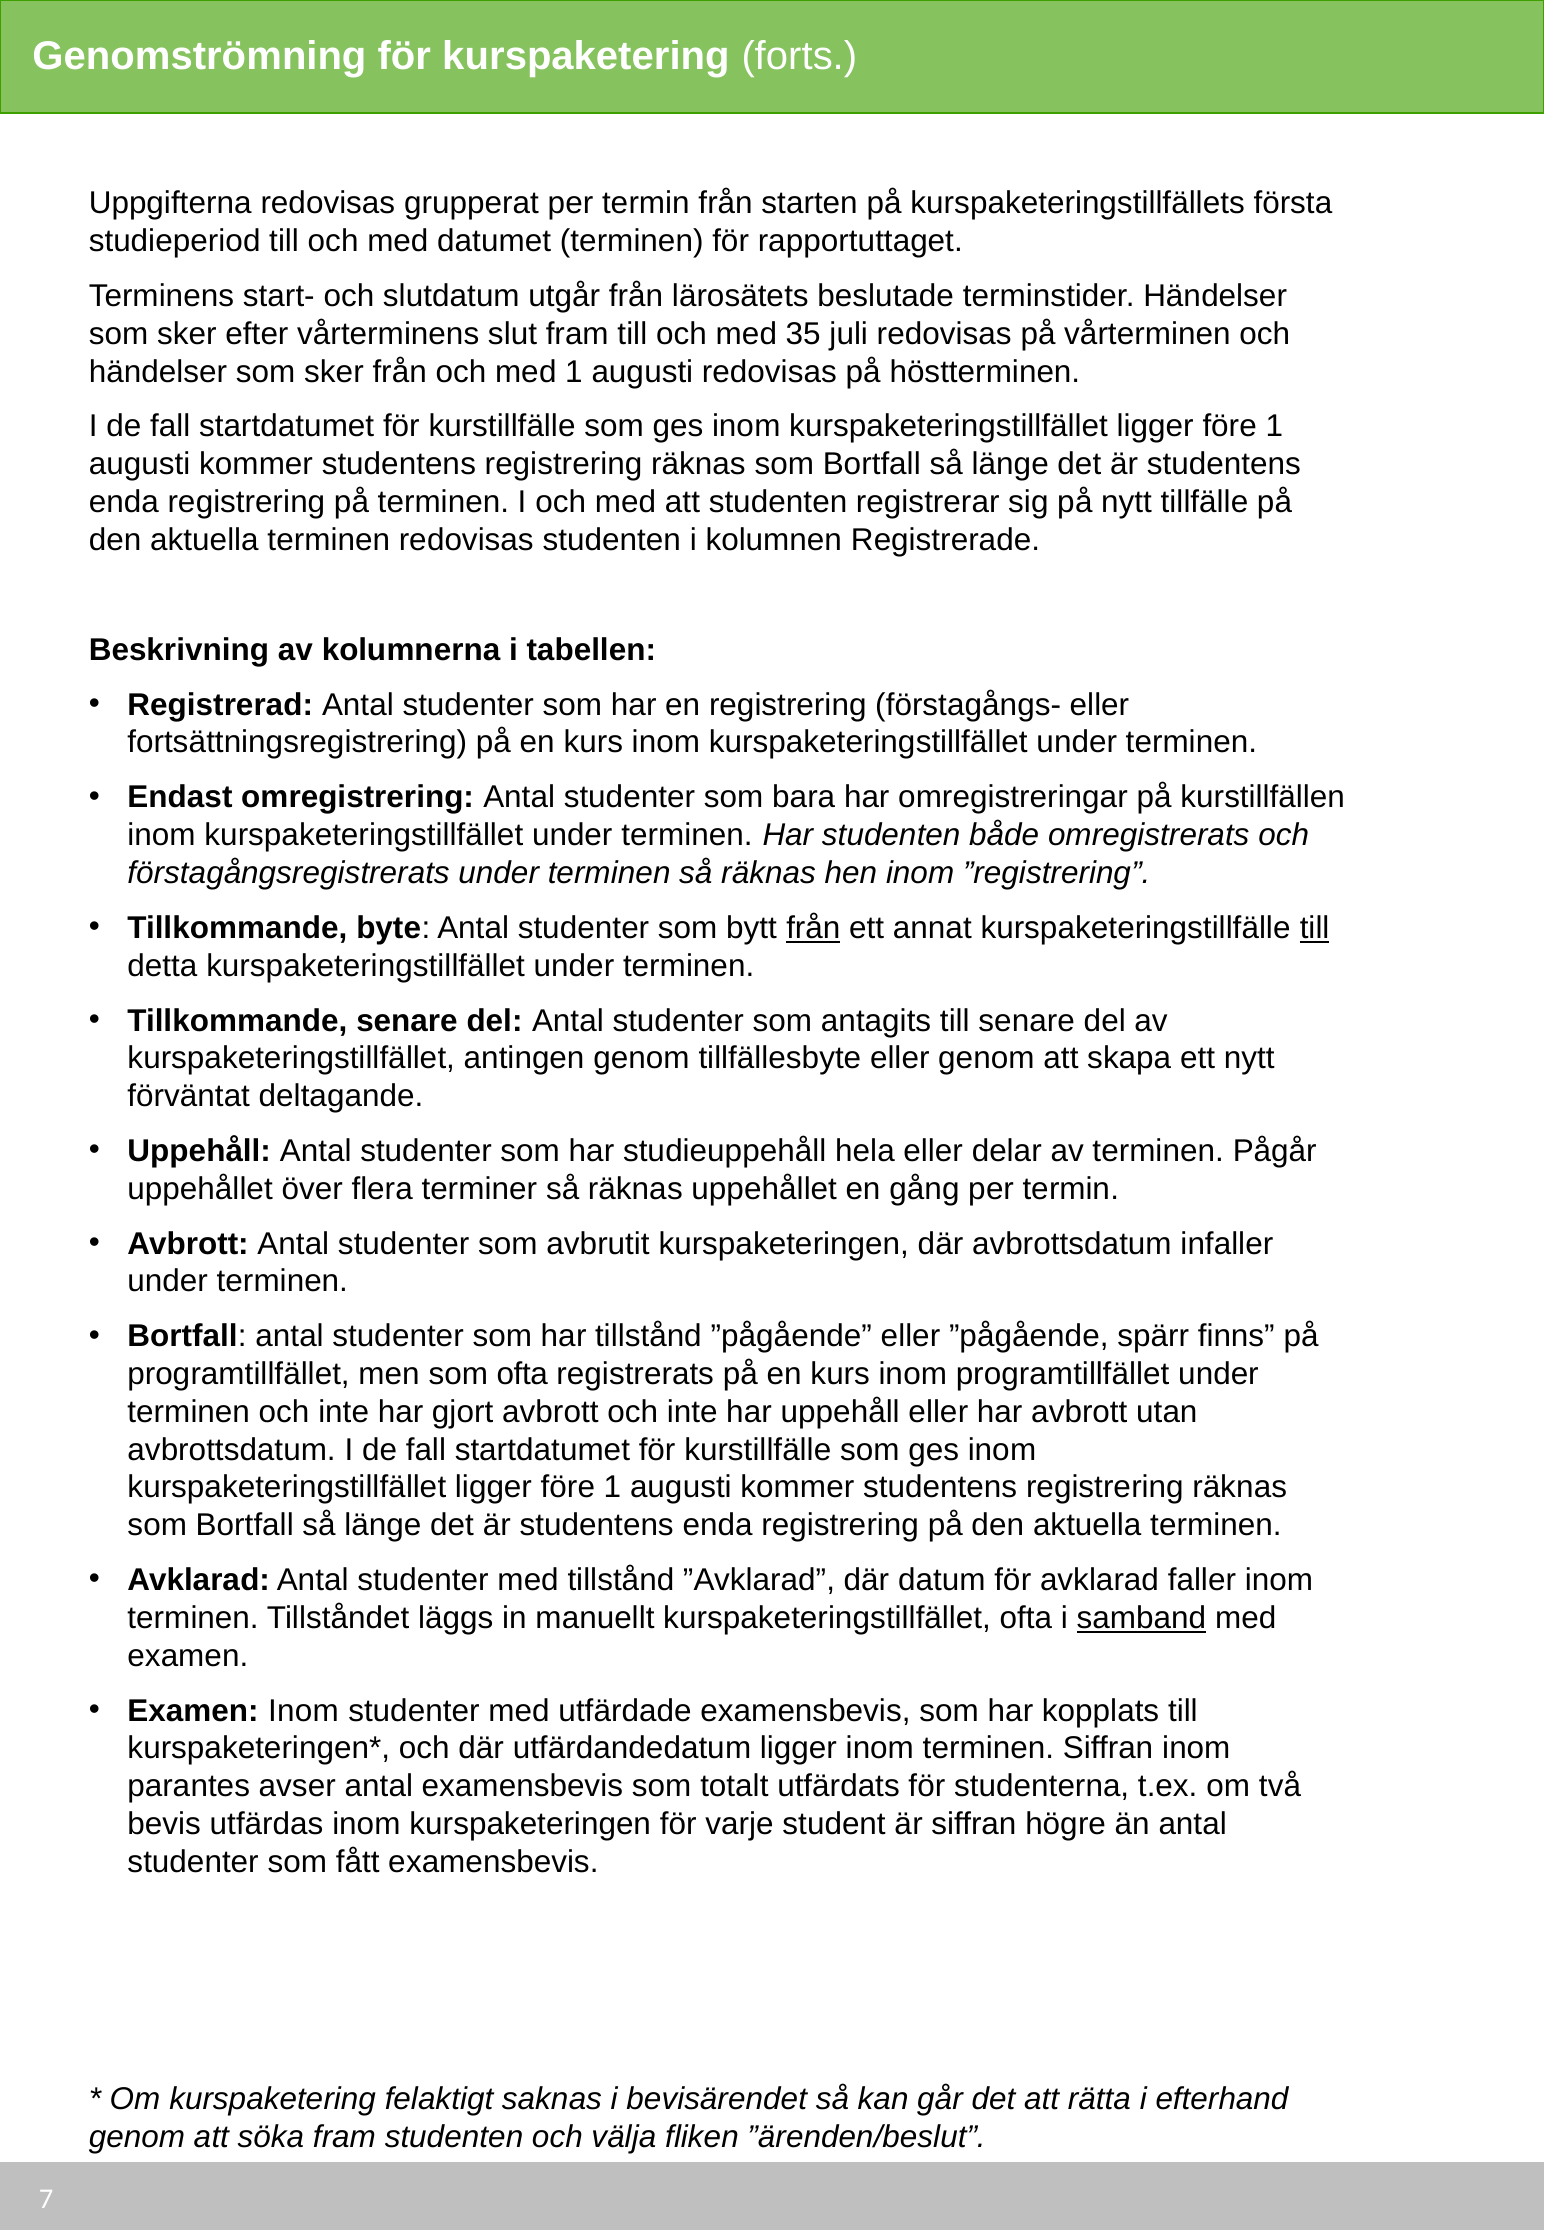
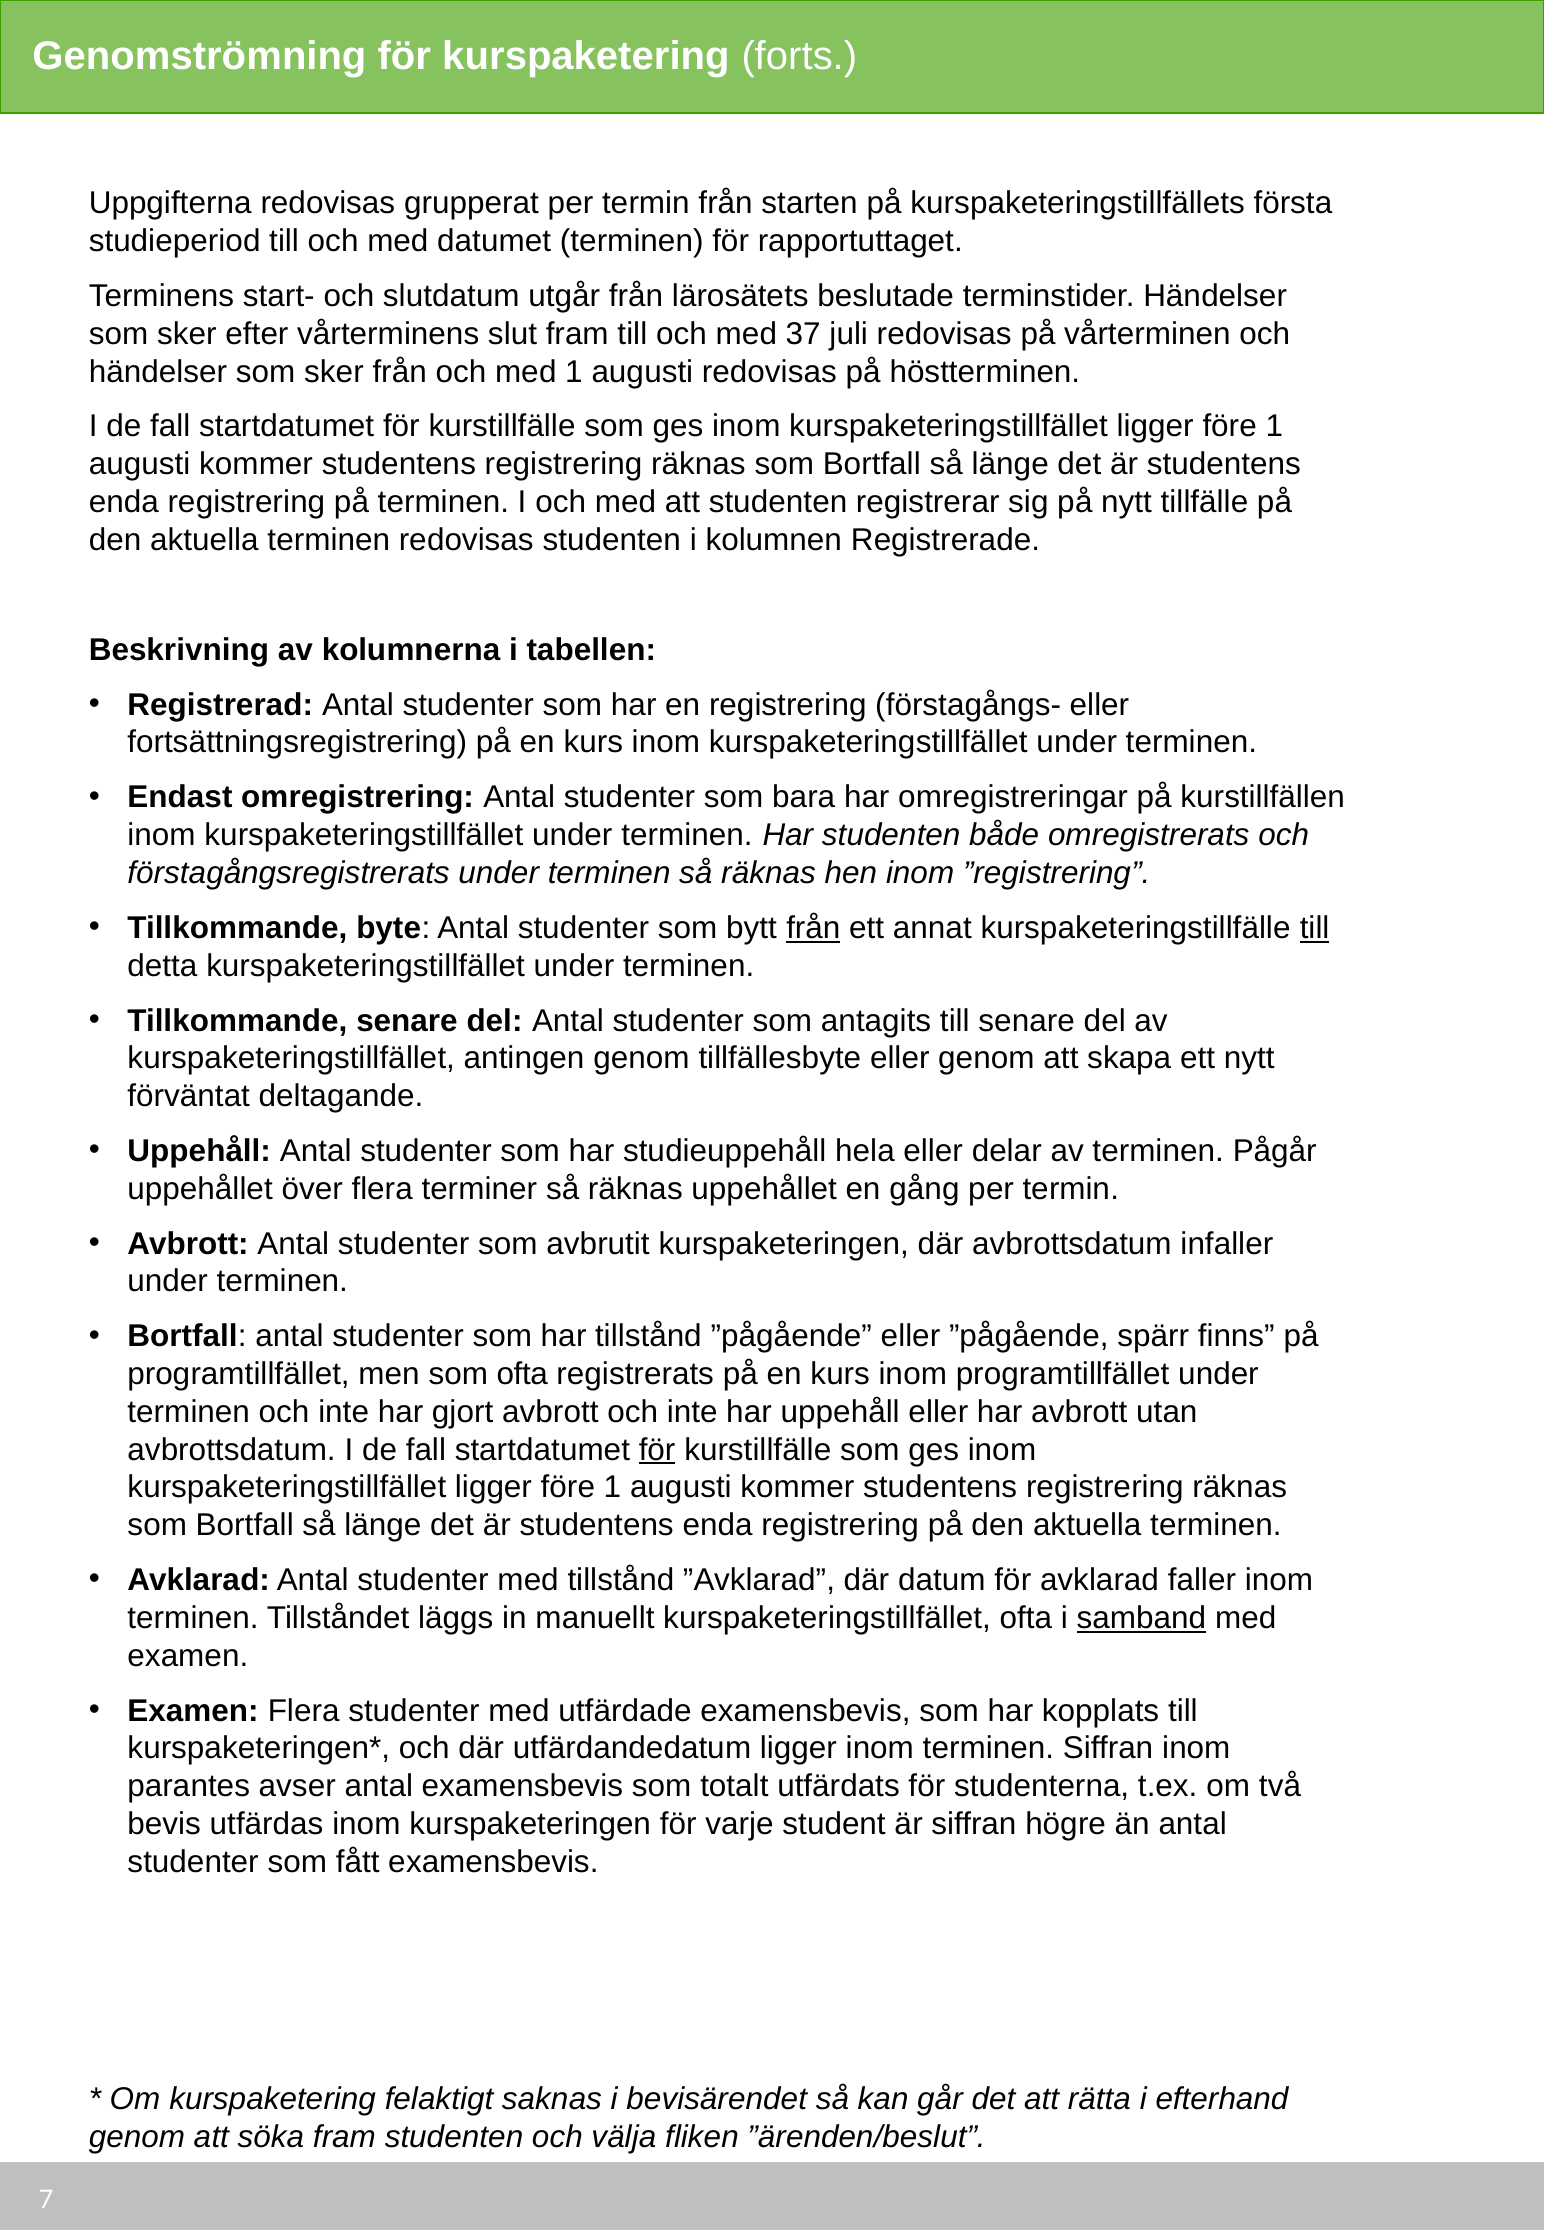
35: 35 -> 37 (803, 334)
för underline: none -> present (657, 1450)
Examen Inom: Inom -> Flera (304, 1711)
